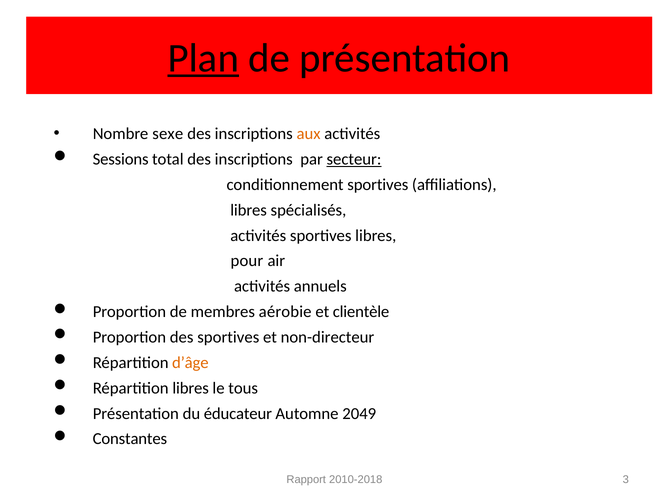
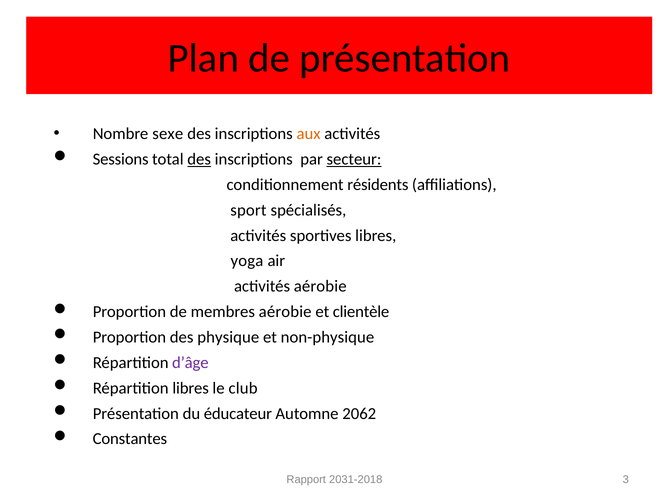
Plan underline: present -> none (203, 58)
des underline: none -> present (199, 159)
conditionnement sportives: sportives -> résidents (378, 185)
libres: libres -> sport (248, 210)
pour: pour -> yoga (247, 261)
activités annuels: annuels -> aérobie (320, 286)
des sportives: sportives -> physique (228, 337)
non-directeur: non-directeur -> non-physique (327, 337)
d’âge colour: orange -> purple (190, 362)
tous: tous -> club (243, 388)
2049: 2049 -> 2062 (359, 413)
2010-2018: 2010-2018 -> 2031-2018 (356, 479)
